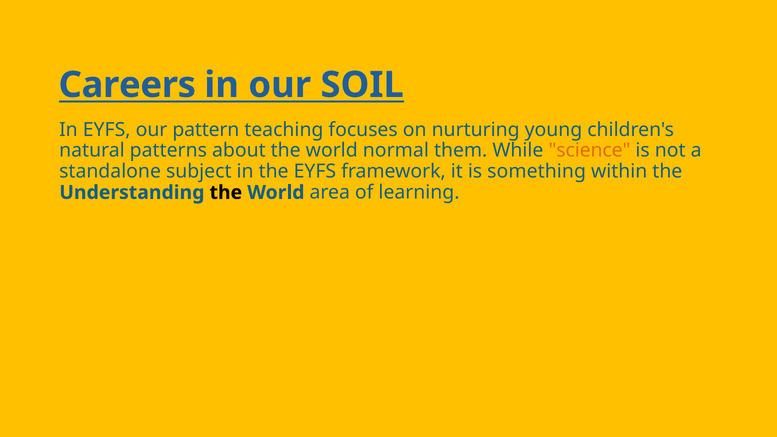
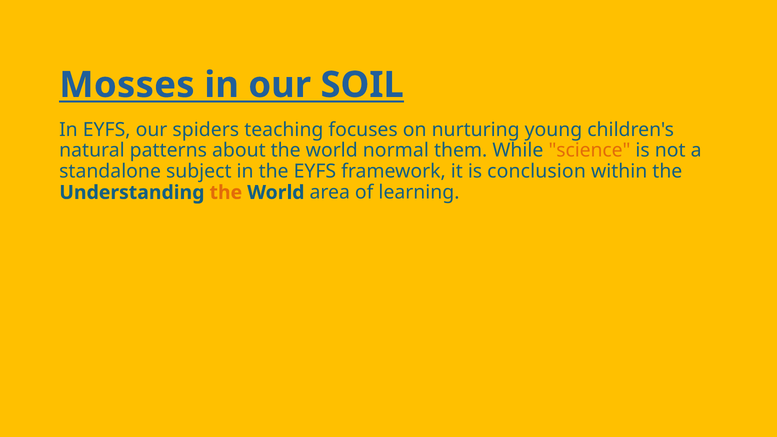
Careers: Careers -> Mosses (127, 85)
pattern: pattern -> spiders (206, 130)
something: something -> conclusion (537, 172)
the colour: black -> orange (226, 193)
